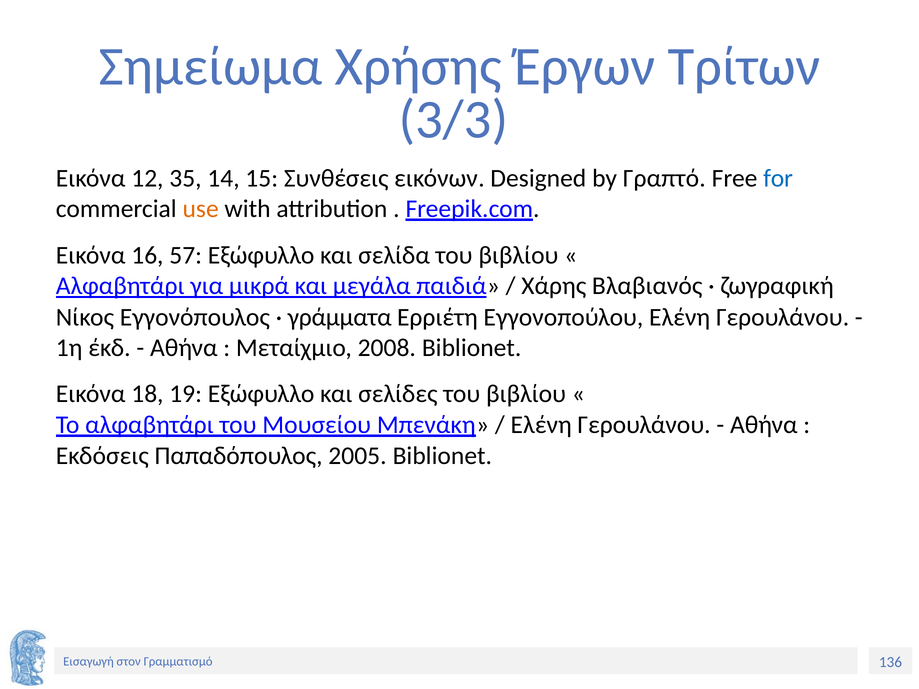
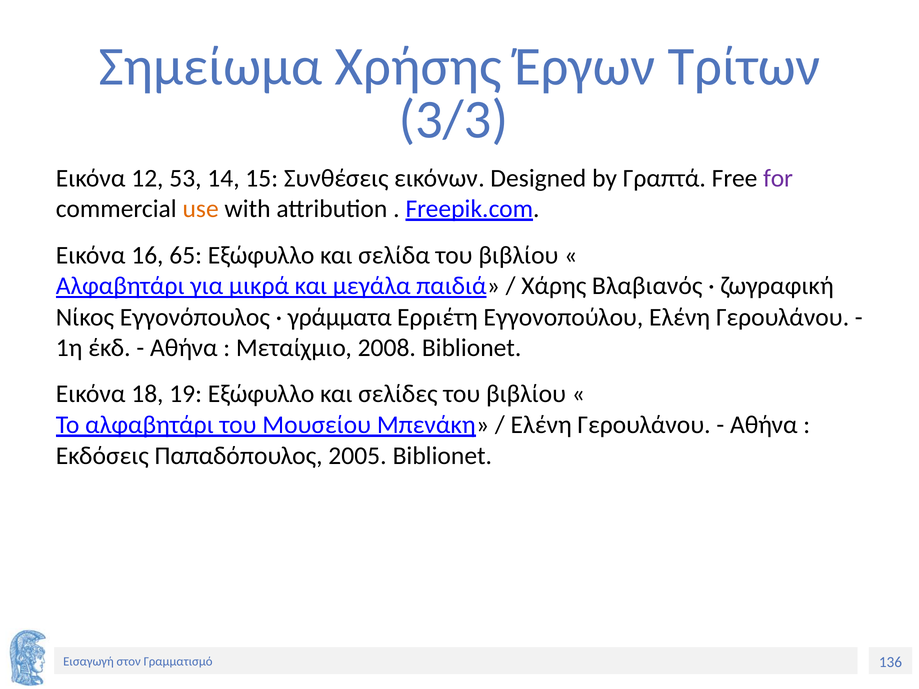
35: 35 -> 53 (185, 178)
Γραπτό: Γραπτό -> Γραπτά (664, 178)
for colour: blue -> purple (778, 178)
57: 57 -> 65 (186, 255)
